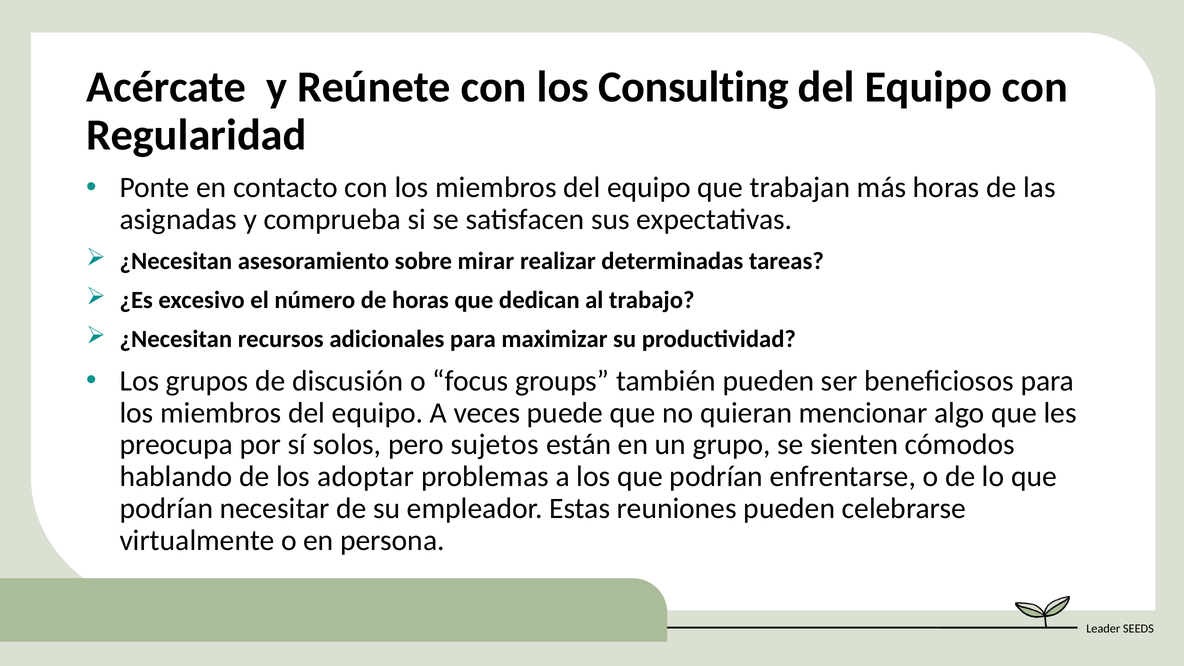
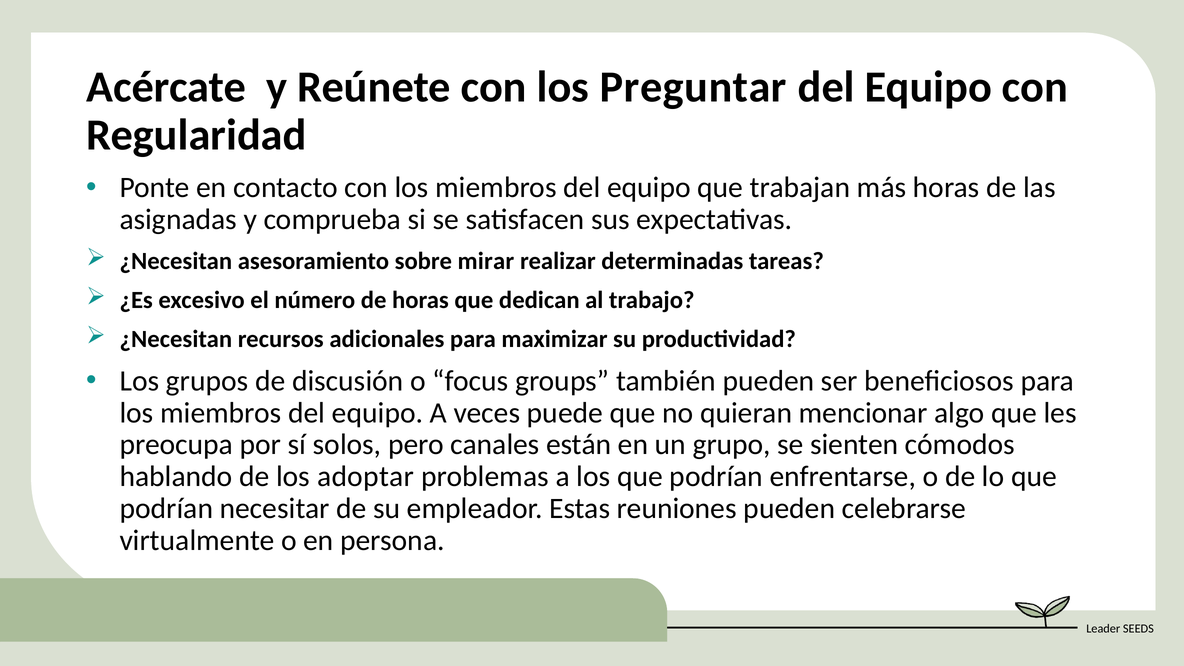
Consulting: Consulting -> Preguntar (693, 87)
sujetos: sujetos -> canales (495, 445)
